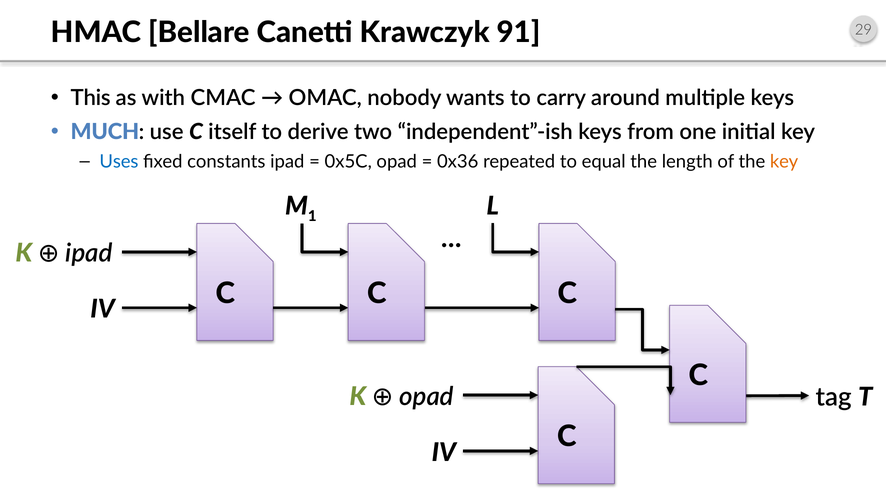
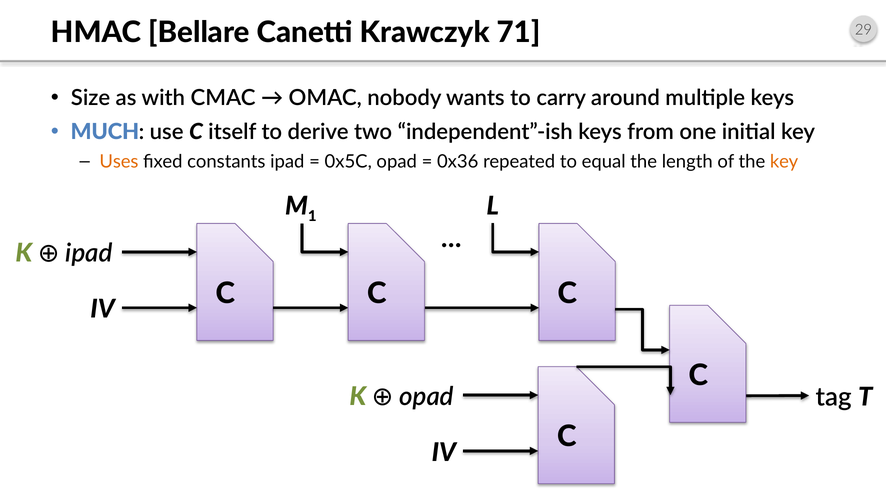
91: 91 -> 71 (519, 33)
This: This -> Size (91, 98)
Uses colour: blue -> orange (119, 162)
